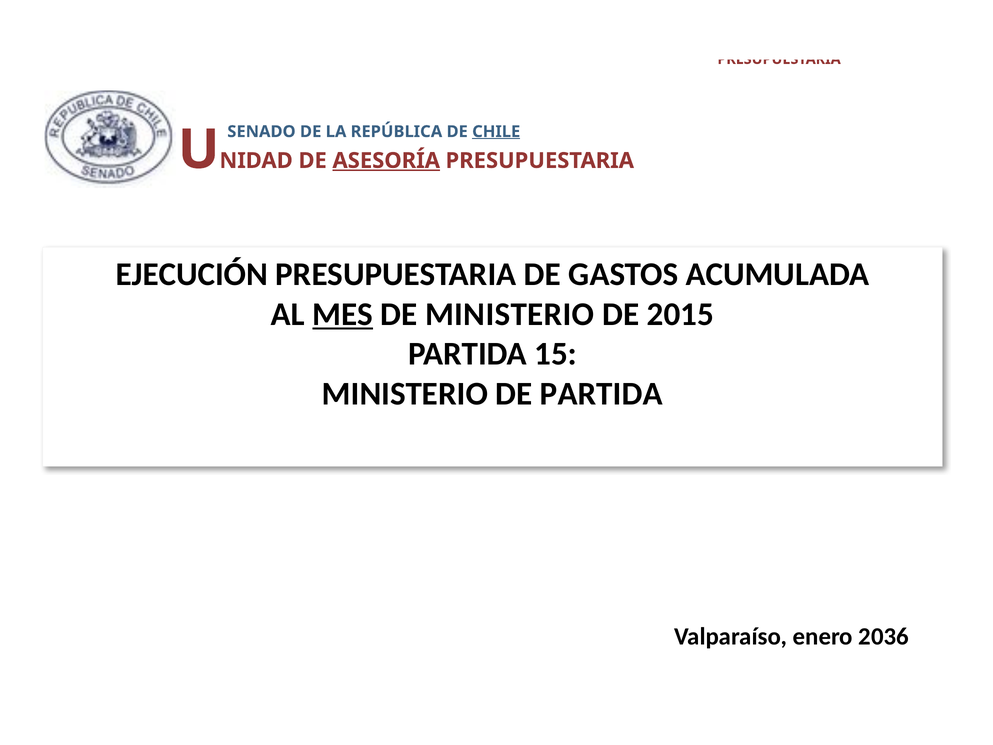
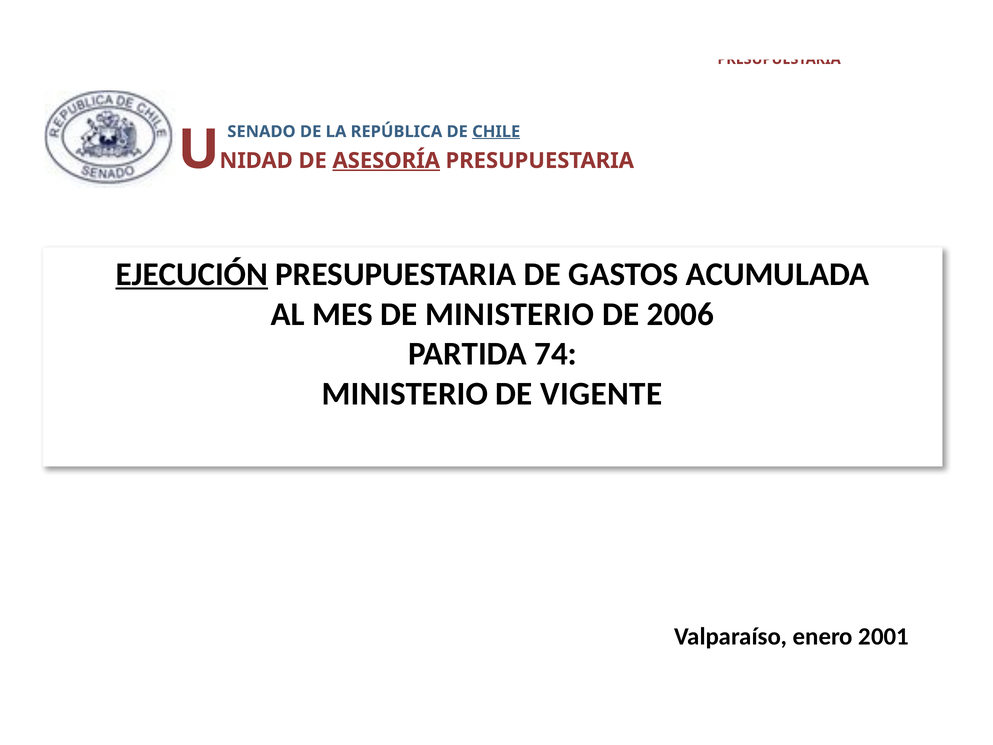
EJECUCIÓN underline: none -> present (192, 274)
MES underline: present -> none (343, 314)
2015: 2015 -> 2006 (680, 314)
15: 15 -> 74 (556, 354)
DE PARTIDA: PARTIDA -> VIGENTE (601, 394)
2036: 2036 -> 2001 (884, 636)
